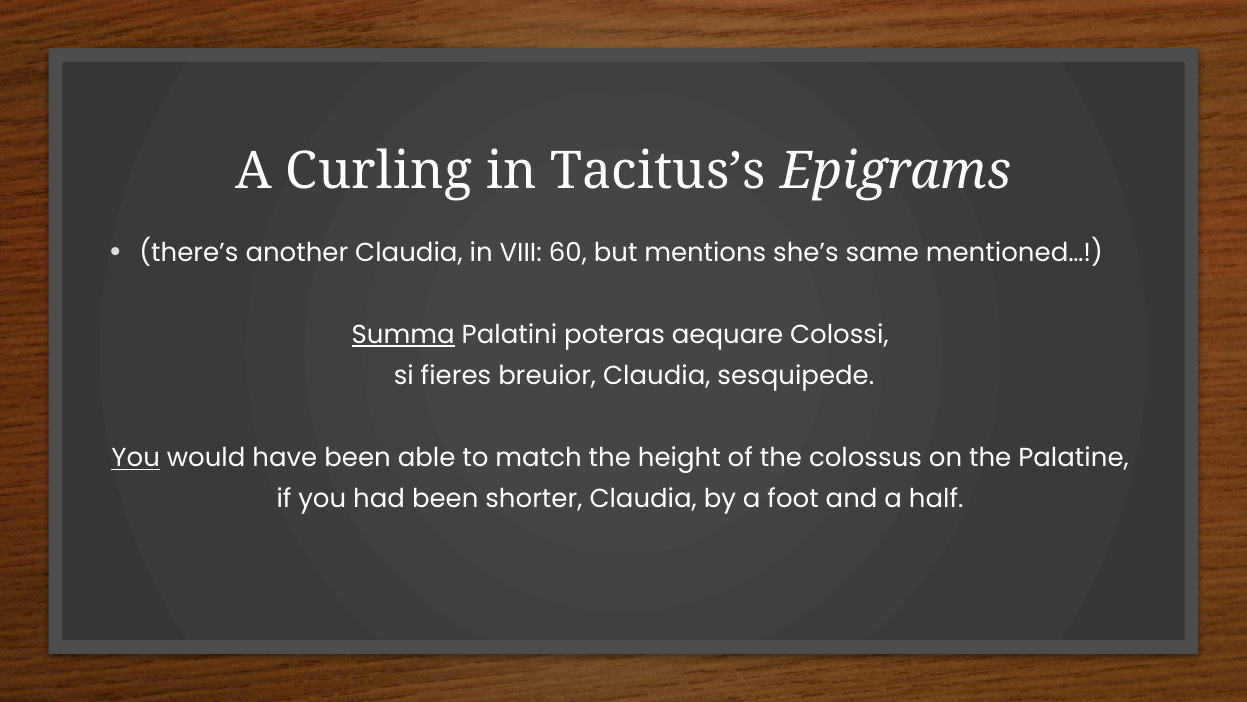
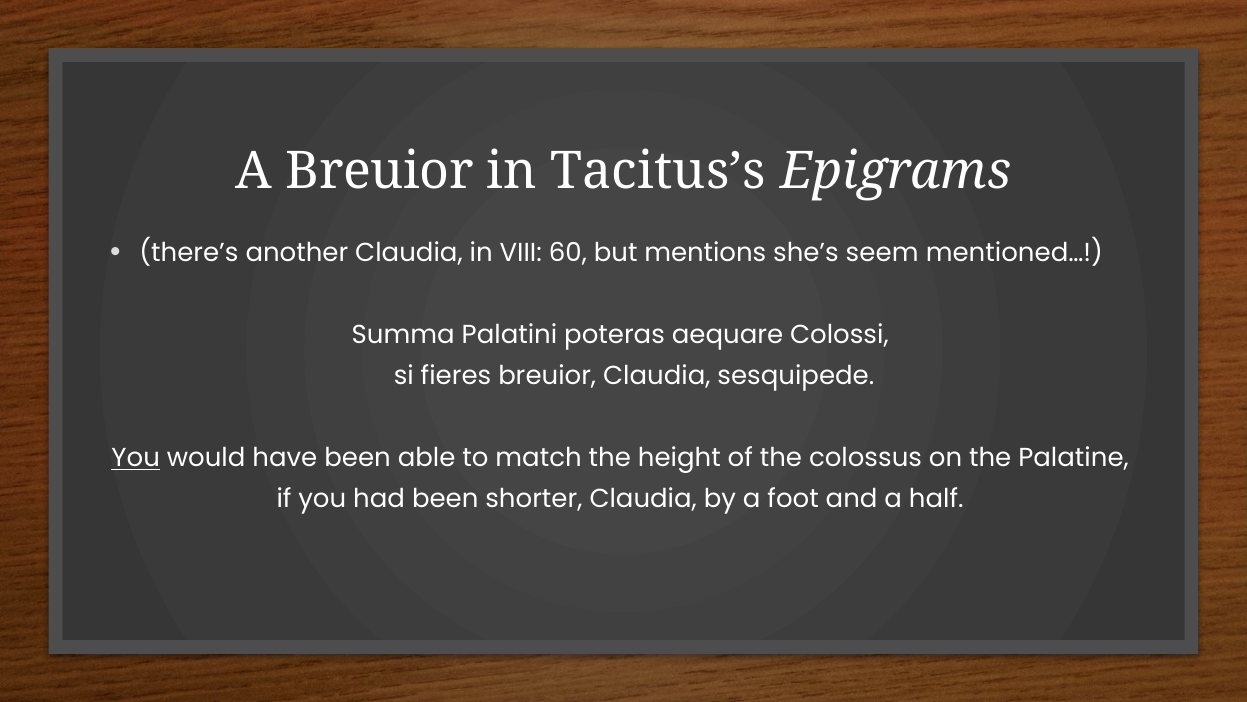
A Curling: Curling -> Breuior (380, 171)
same: same -> seem (882, 252)
Summa underline: present -> none (403, 335)
